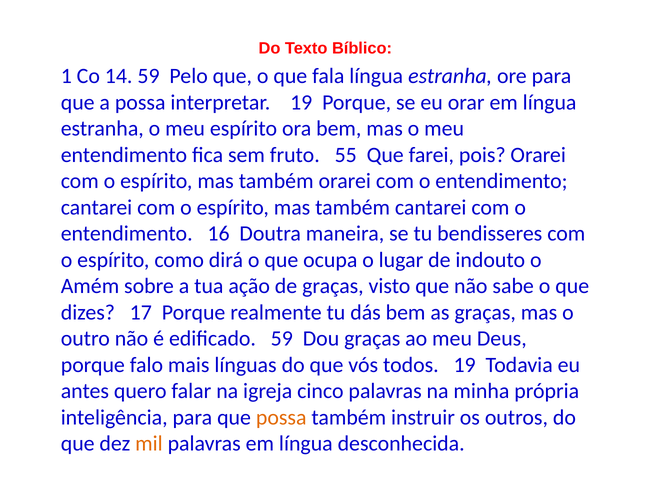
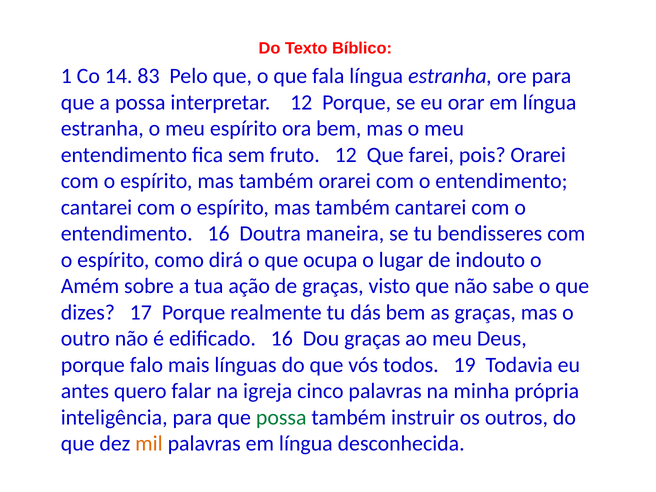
14 59: 59 -> 83 (149, 76)
interpretar 19: 19 -> 12 (301, 102)
fruto 55: 55 -> 12 (346, 155)
edificado 59: 59 -> 16 (282, 339)
possa colour: orange -> green (281, 417)
